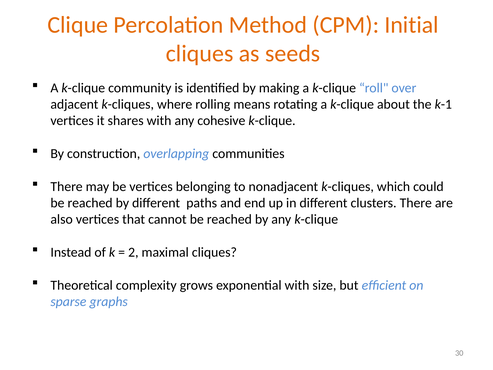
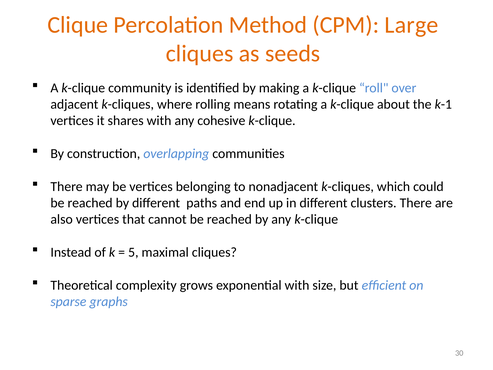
Initial: Initial -> Large (411, 25)
2: 2 -> 5 (133, 252)
